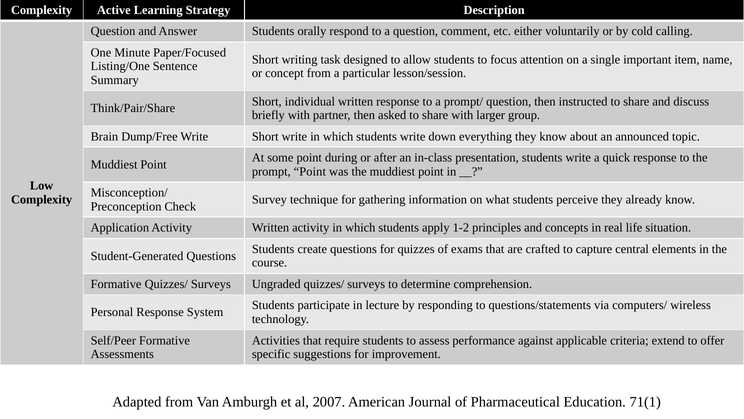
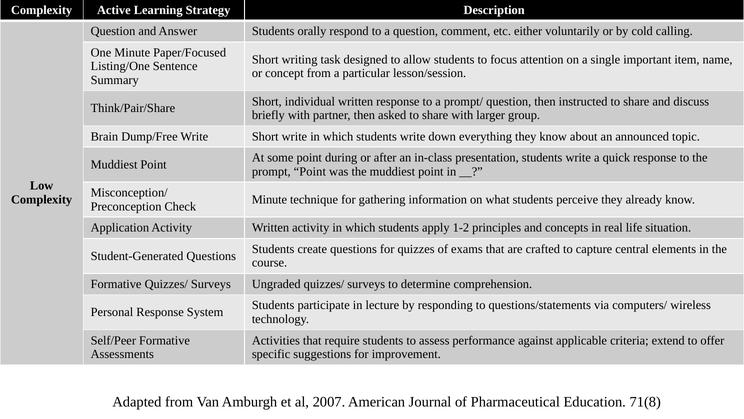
Survey: Survey -> Minute (269, 199)
71(1: 71(1 -> 71(8 (645, 401)
